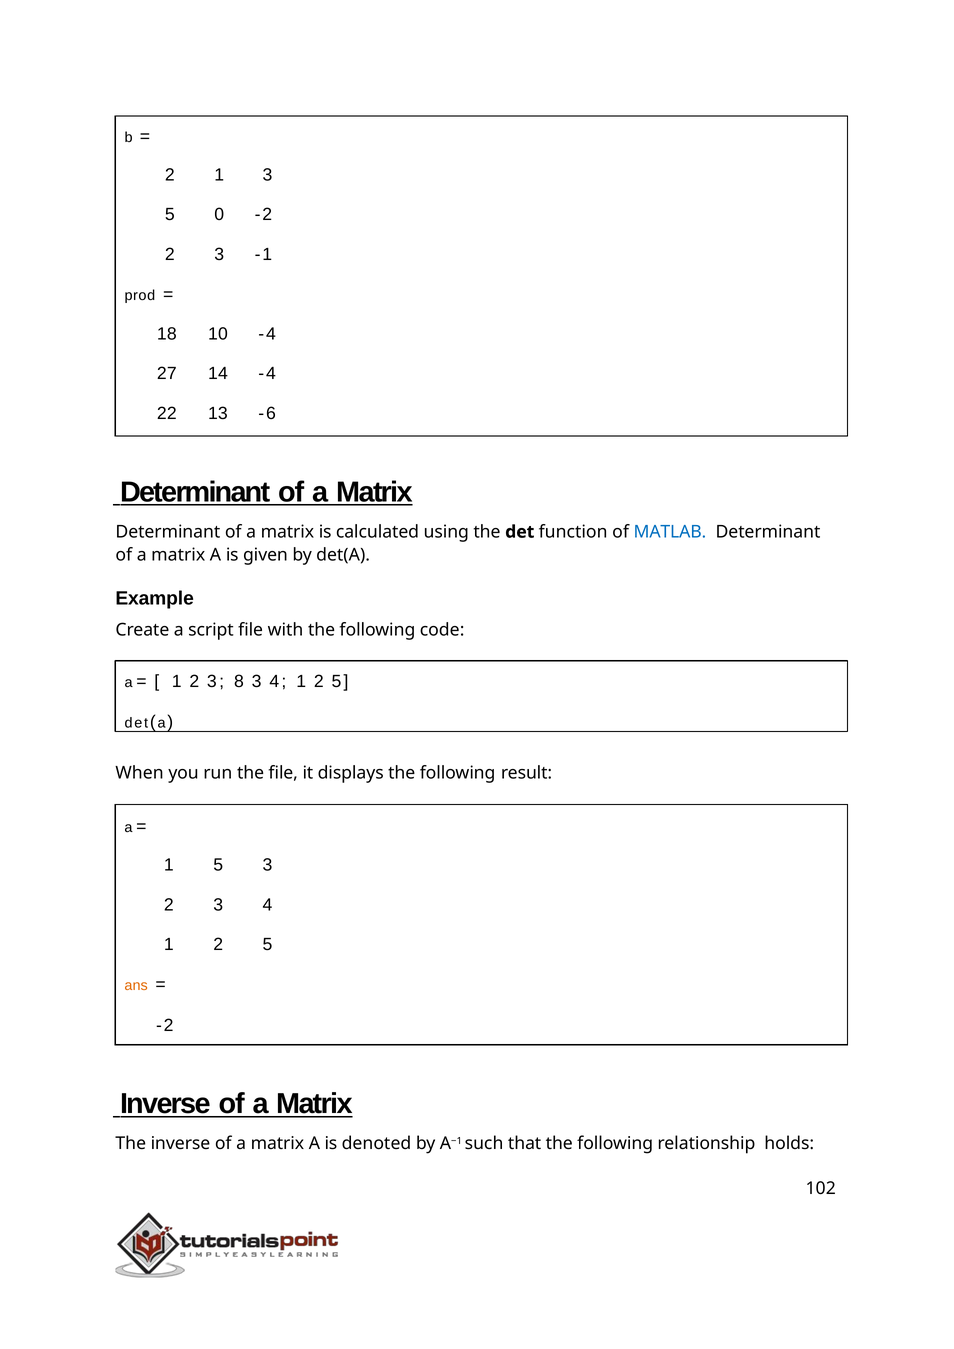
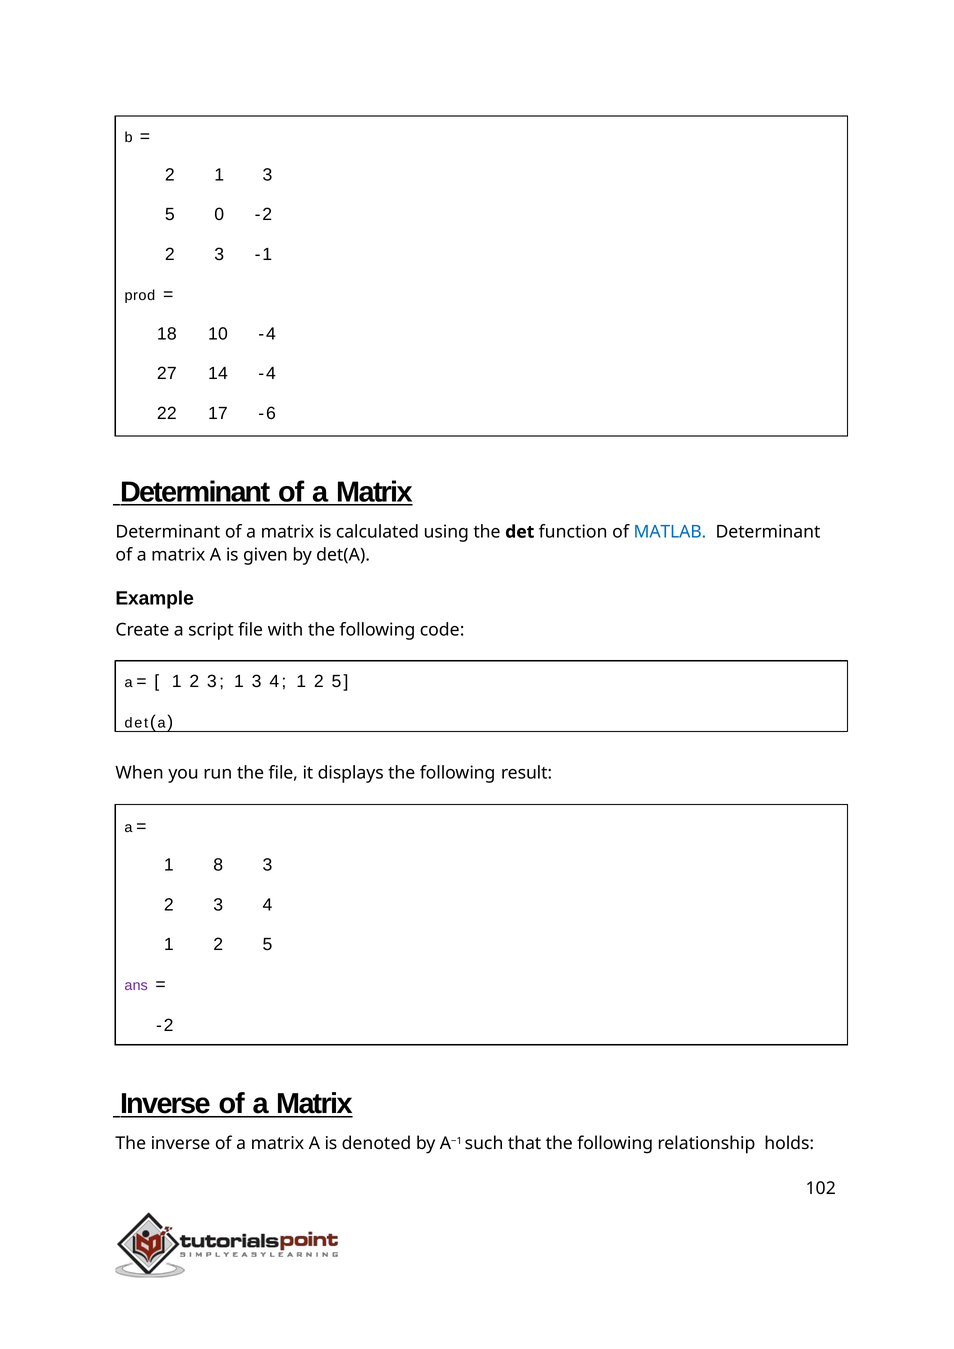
13: 13 -> 17 (218, 414)
3 8: 8 -> 1 (239, 682)
1 5: 5 -> 8 (218, 866)
ans colour: orange -> purple (136, 986)
